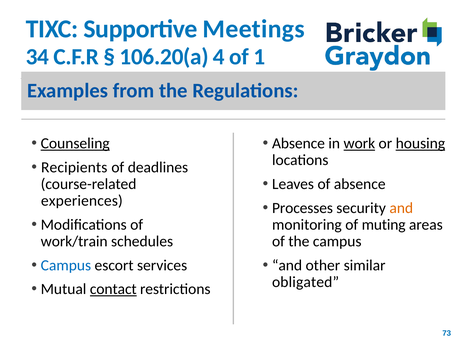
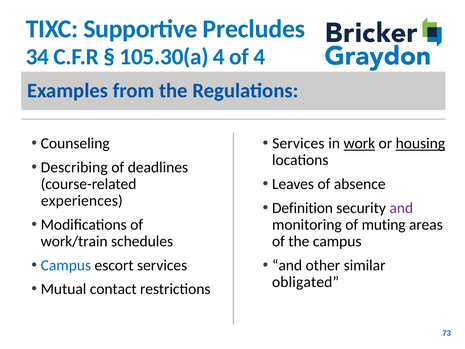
Meetings: Meetings -> Precludes (254, 29)
106.20(a: 106.20(a -> 105.30(a (164, 57)
of 1: 1 -> 4 (259, 57)
Counseling underline: present -> none (75, 143)
Absence: Absence -> Services (298, 143)
Recipients: Recipients -> Describing (74, 167)
Processes: Processes -> Definition (302, 208)
and colour: orange -> purple (401, 208)
contact underline: present -> none (113, 289)
